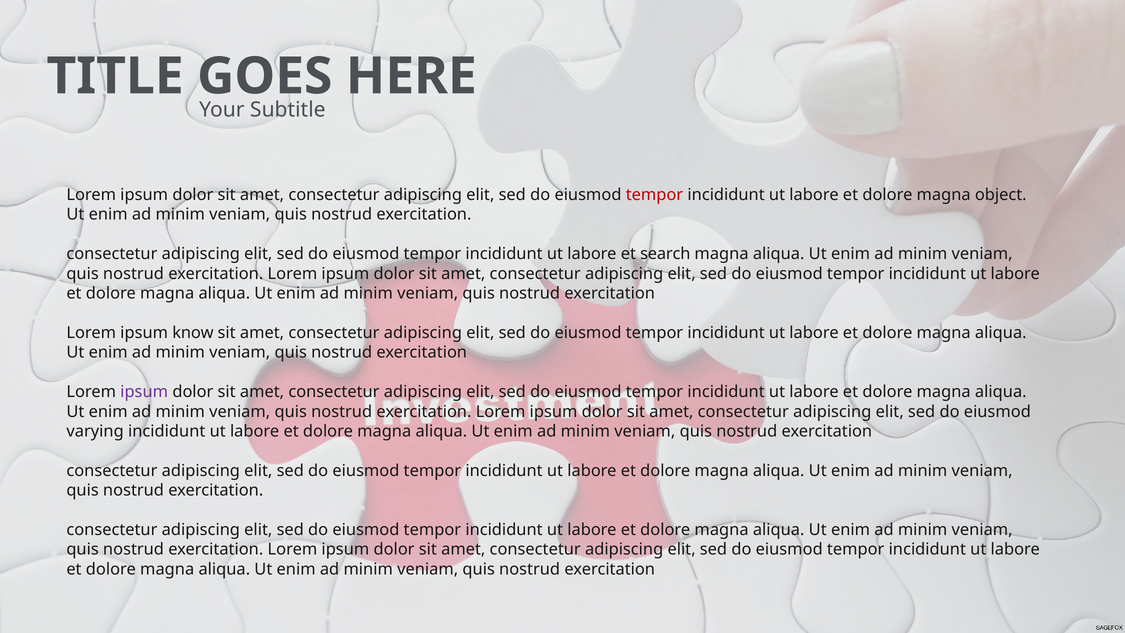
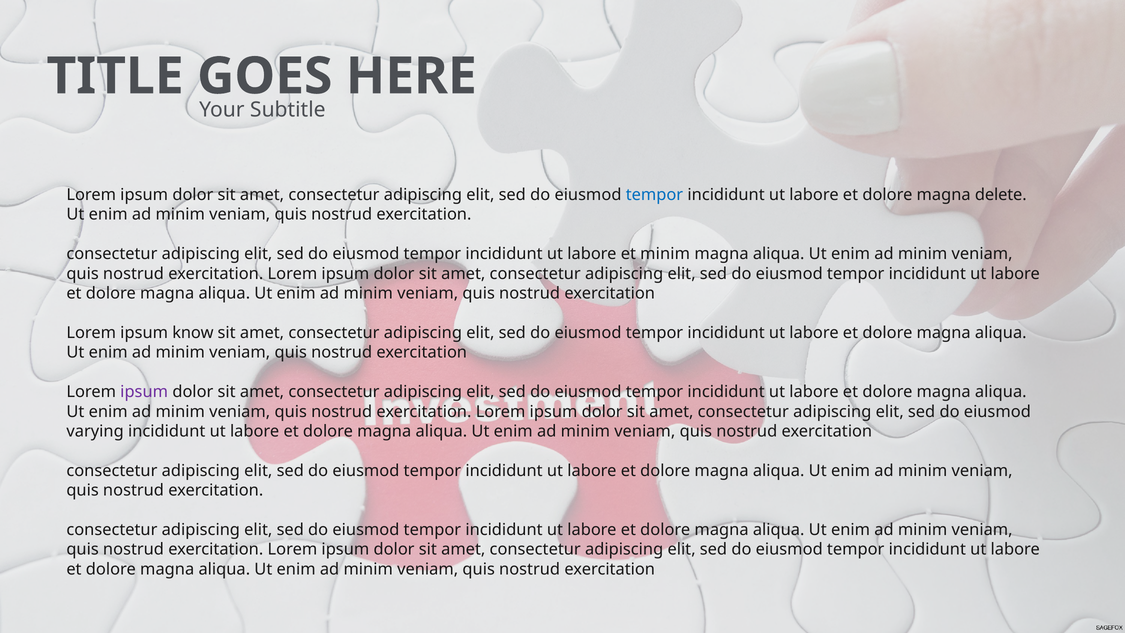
tempor colour: red -> blue (654, 195)
object: object -> delete (1001, 195)
et search: search -> minim (665, 254)
